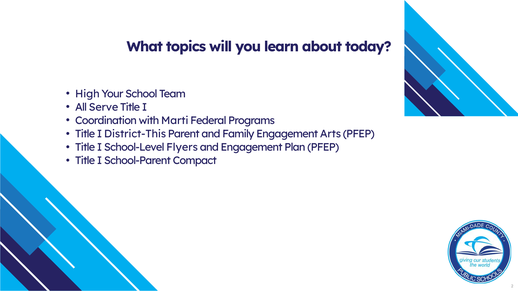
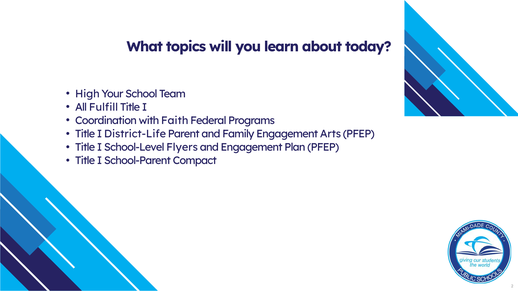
Serve: Serve -> Fulfill (103, 107)
Marti: Marti -> Faith (175, 121)
District-This: District-This -> District-Life (135, 134)
